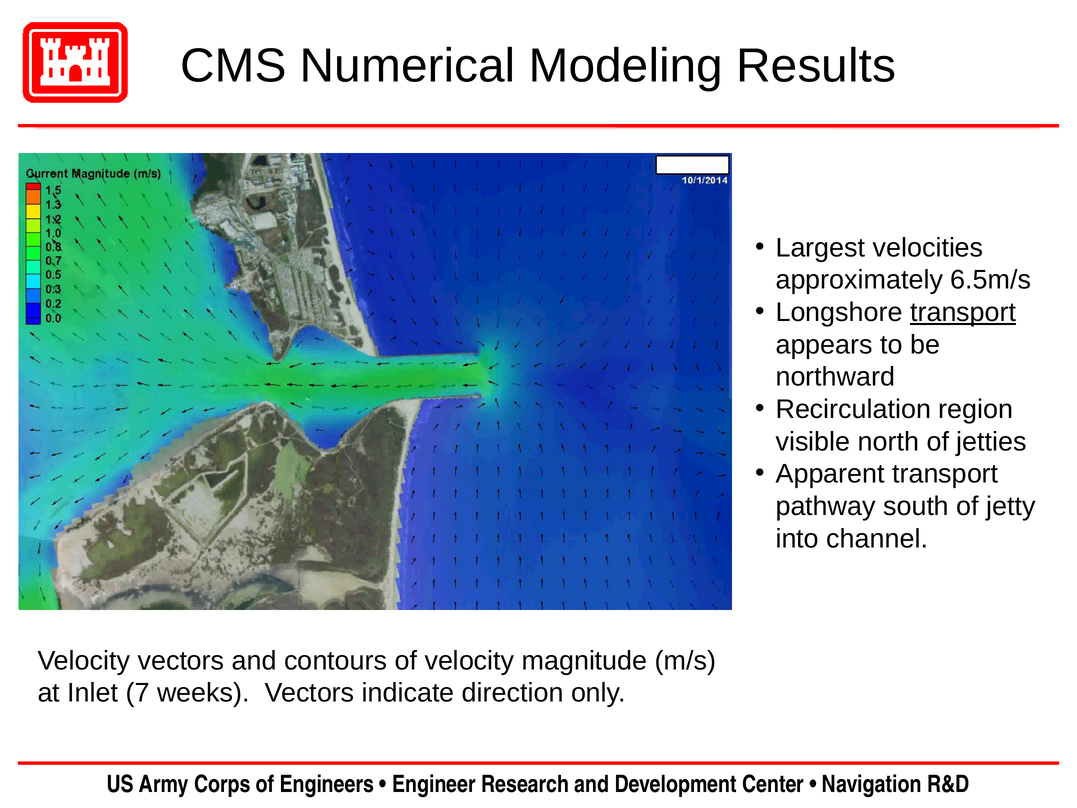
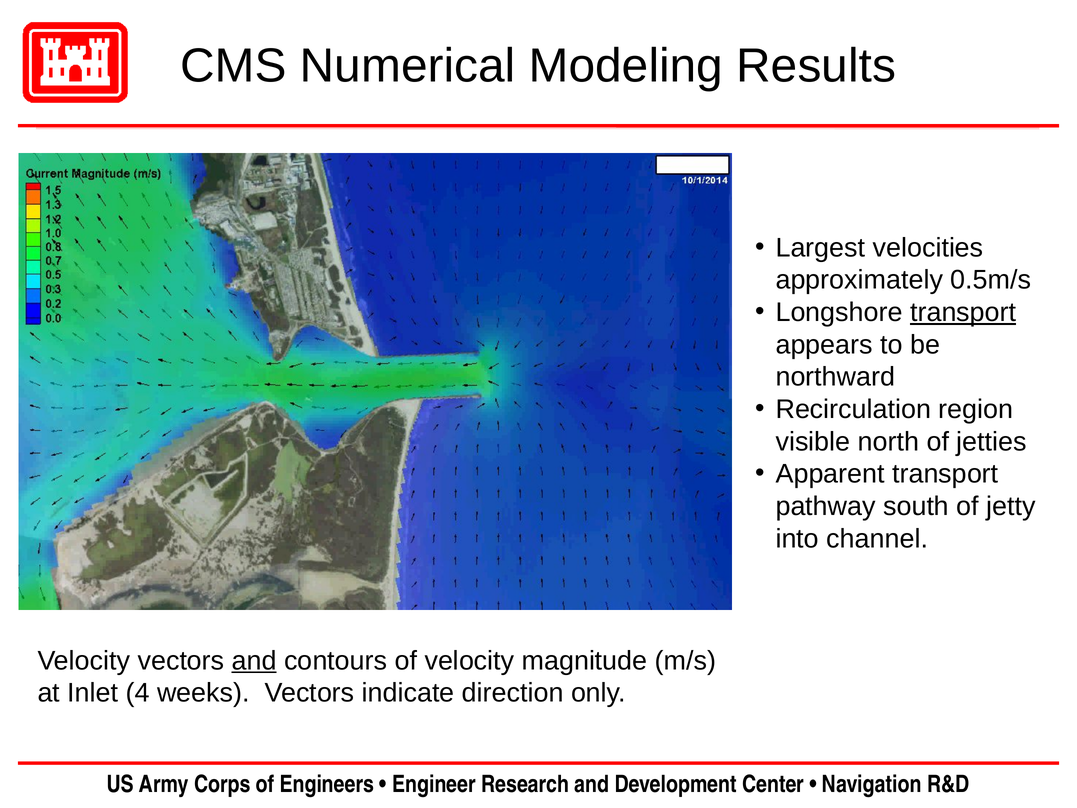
6.5m/s: 6.5m/s -> 0.5m/s (991, 280)
and underline: none -> present (254, 661)
7: 7 -> 4 (138, 693)
